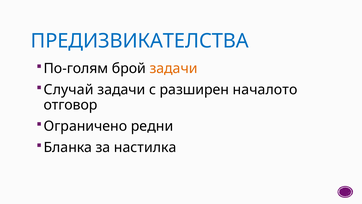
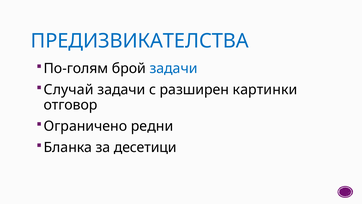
задачи colour: orange -> blue (174, 68)
началото: началото -> картинки (265, 90)
настилка: настилка -> десетици (145, 147)
